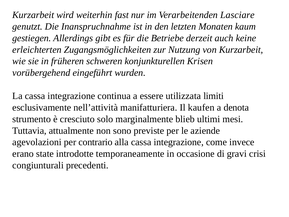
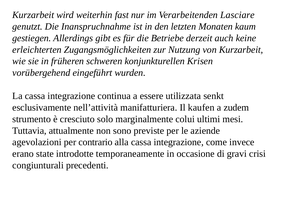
limiti: limiti -> senkt (214, 96)
denota: denota -> zudem (236, 107)
blieb: blieb -> colui (185, 119)
